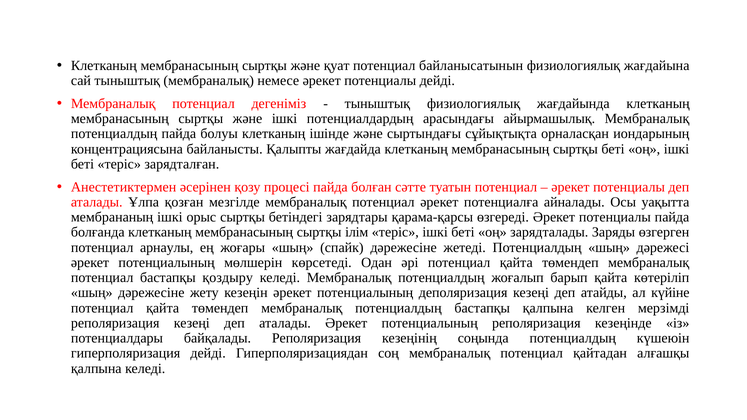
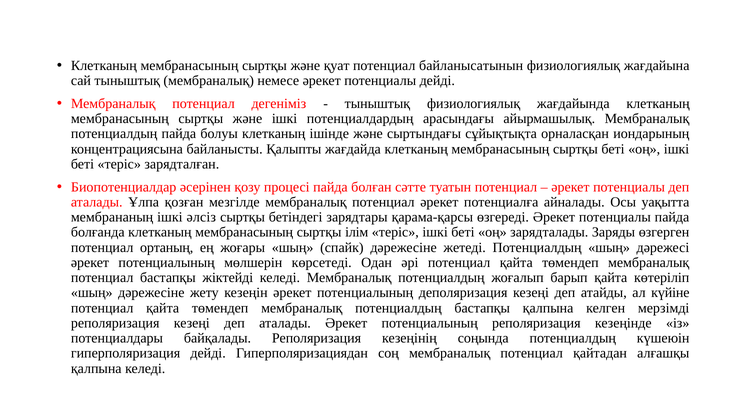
Анестетиктермен: Анестетиктермен -> Биопотенциалдар (124, 187)
орыс: орыс -> әлсіз (201, 217)
арнаулы: арнаулы -> ортаның (167, 248)
қоздыру: қоздыру -> жіктейді (228, 278)
